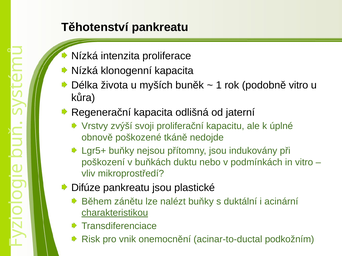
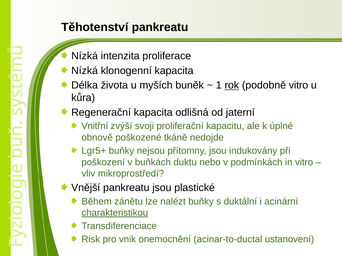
rok underline: none -> present (232, 85)
Vrstvy: Vrstvy -> Vnitřní (95, 126)
Difúze: Difúze -> Vnější (86, 188)
podkožním: podkožním -> ustanovení (289, 240)
